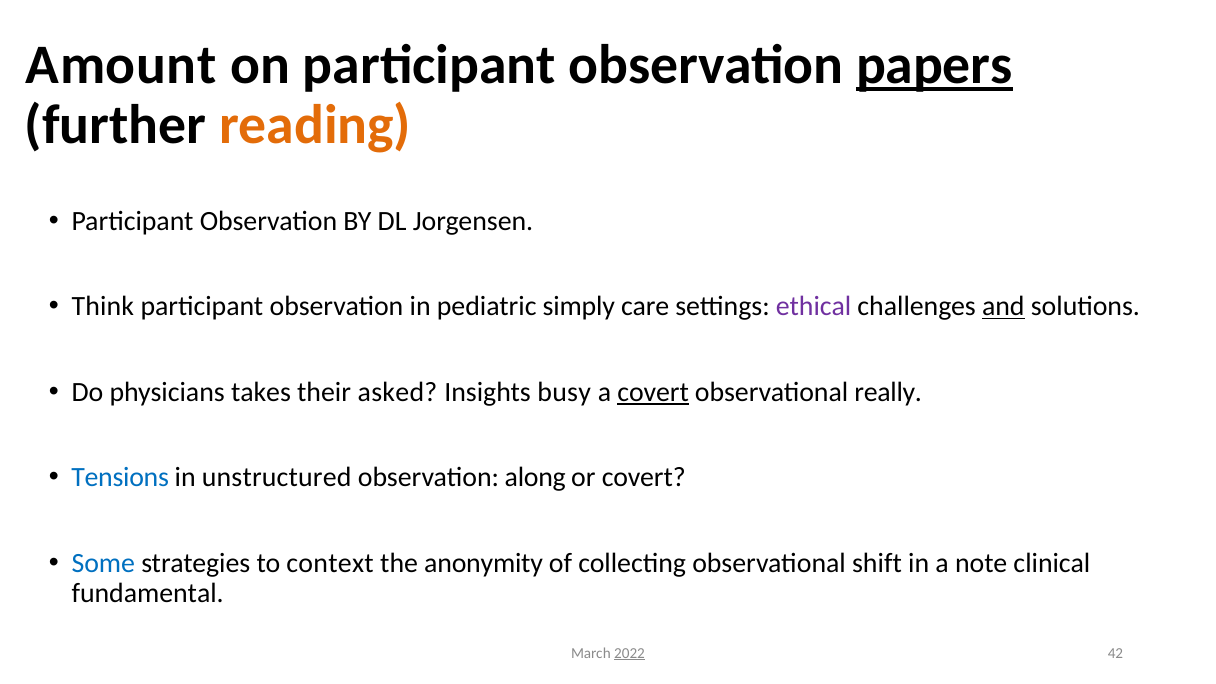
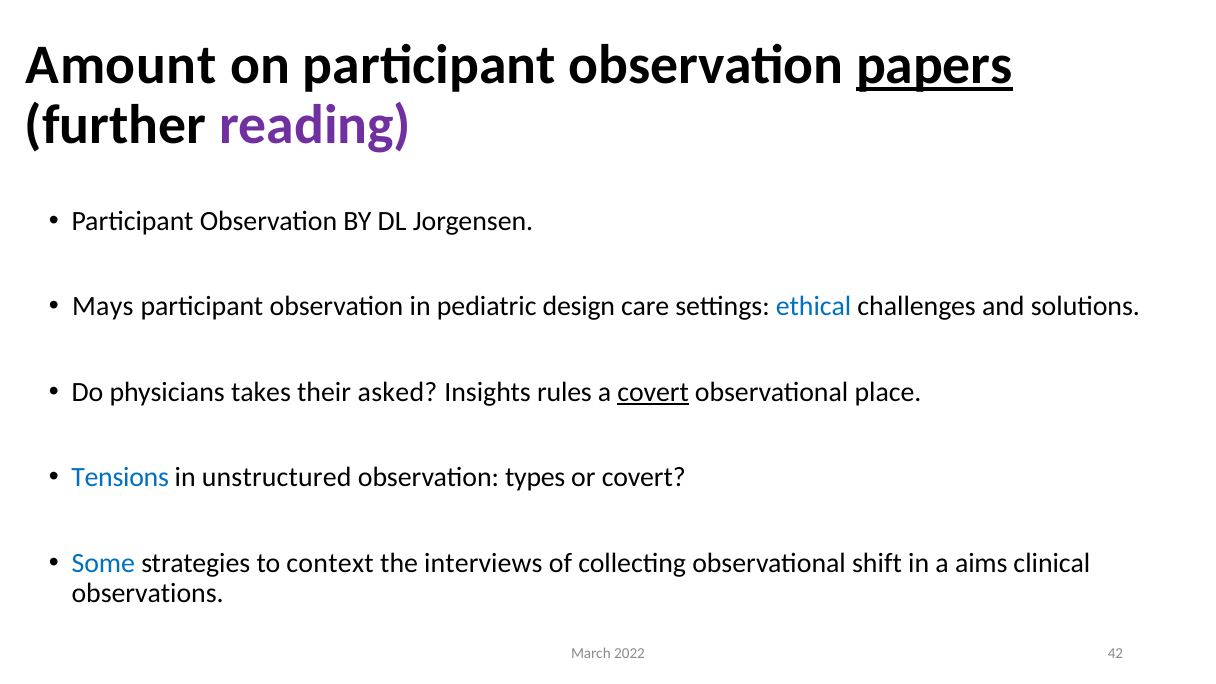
reading colour: orange -> purple (315, 125)
Think: Think -> Mays (103, 307)
simply: simply -> design (579, 307)
ethical colour: purple -> blue (814, 307)
and underline: present -> none (1003, 307)
busy: busy -> rules (564, 392)
really: really -> place (888, 392)
along: along -> types (535, 478)
anonymity: anonymity -> interviews (483, 563)
note: note -> aims (981, 563)
fundamental: fundamental -> observations (148, 593)
2022 underline: present -> none (630, 653)
